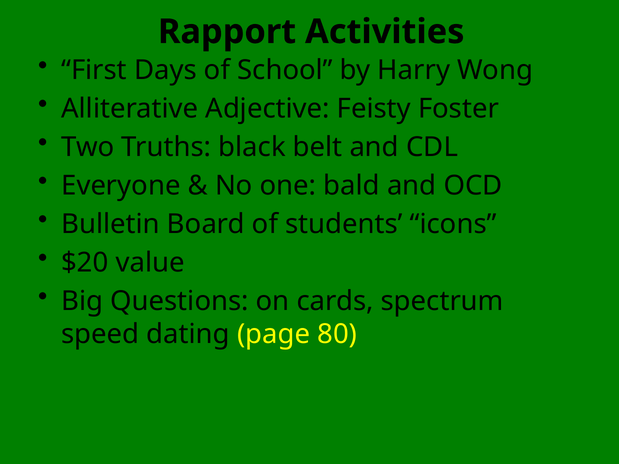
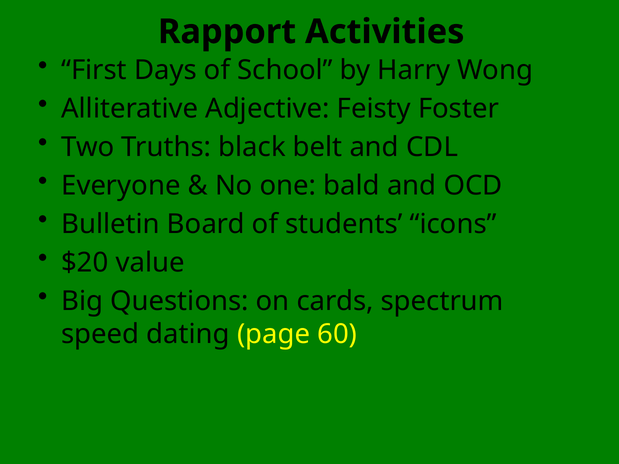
80: 80 -> 60 (337, 334)
